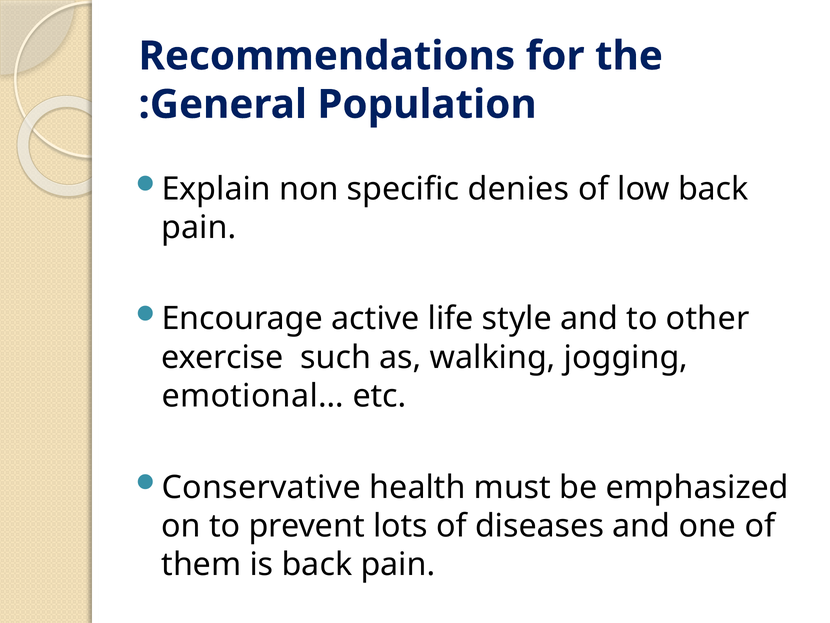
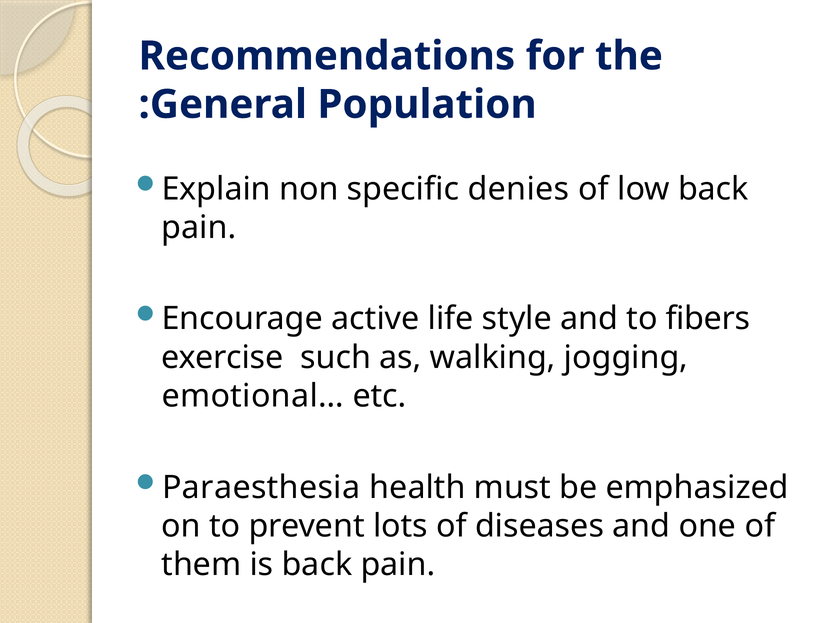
other: other -> fibers (708, 319)
Conservative: Conservative -> Paraesthesia (261, 487)
